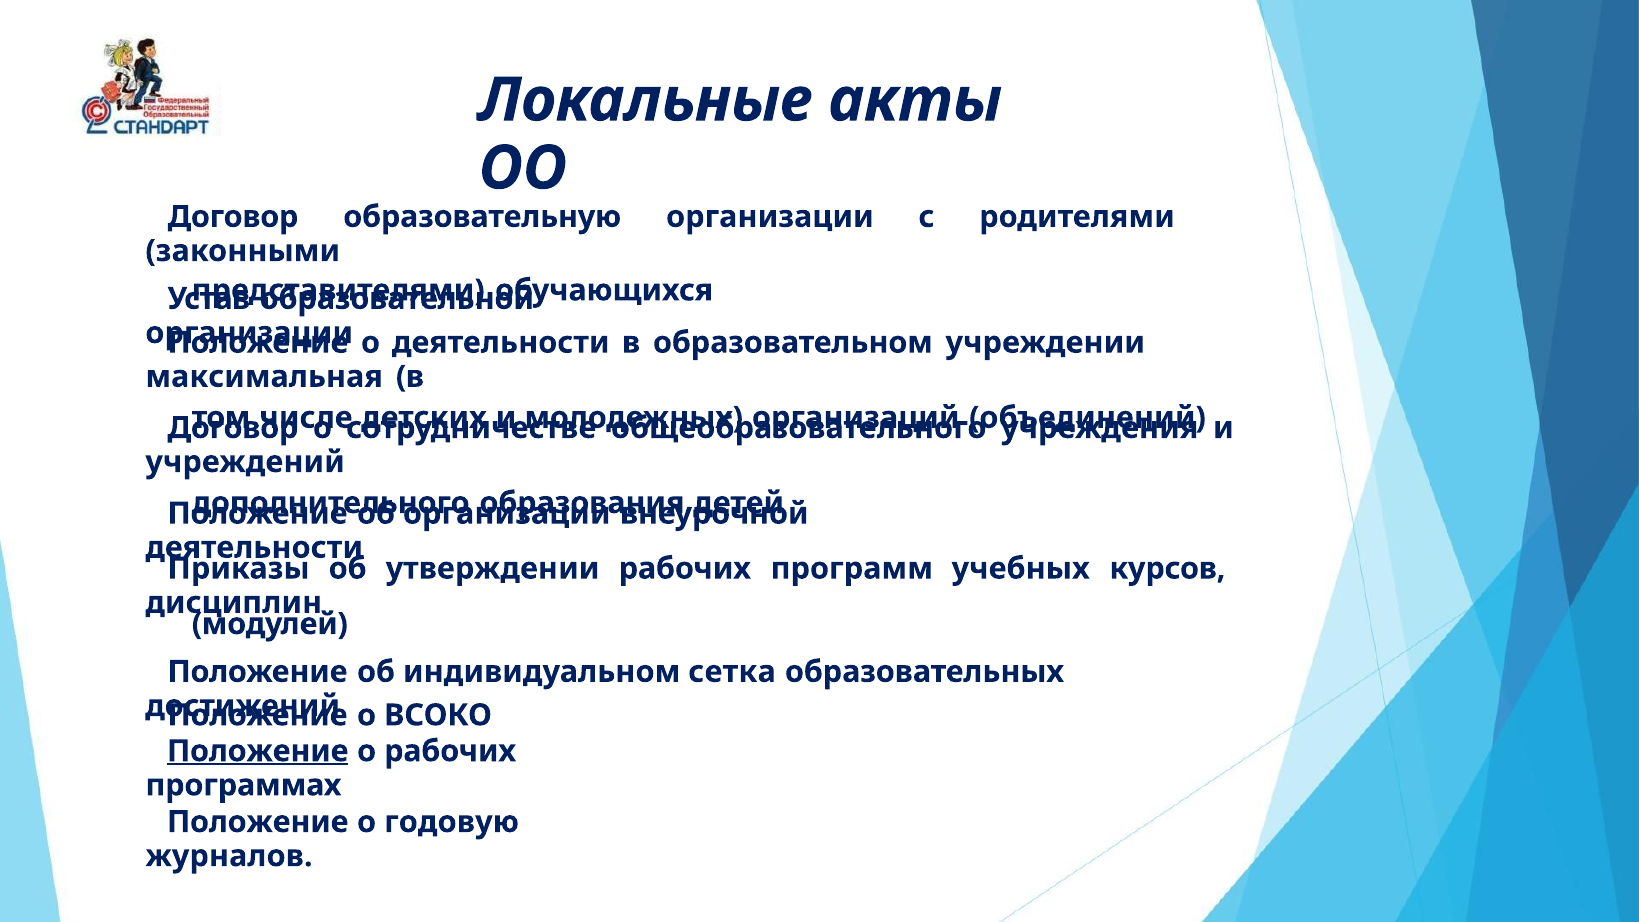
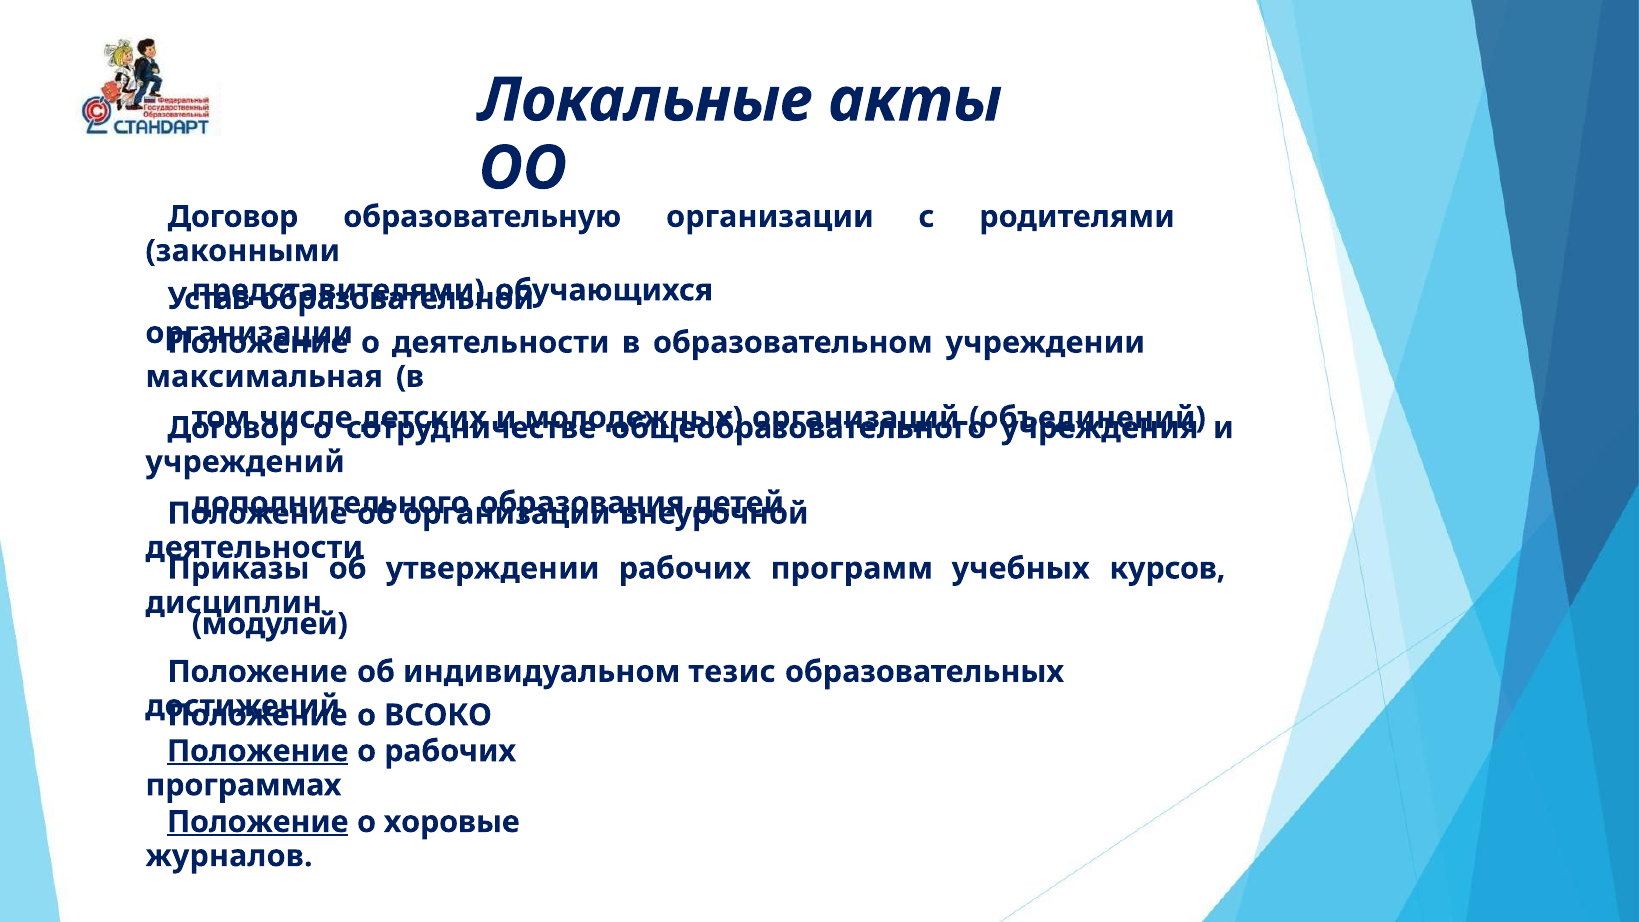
сетка: сетка -> тезис (732, 672)
Положение underline: none -> present (258, 822)
годовую: годовую -> хоровые (452, 822)
